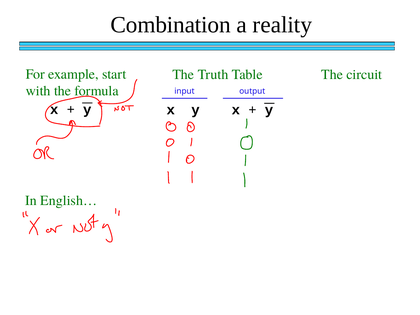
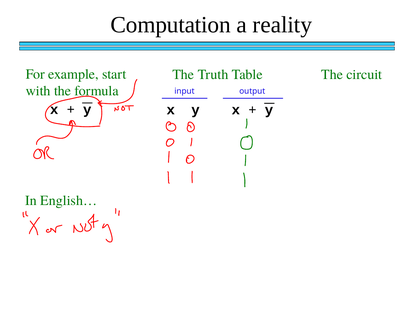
Combination: Combination -> Computation (171, 25)
